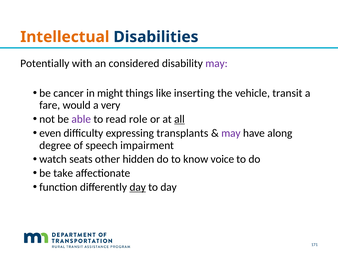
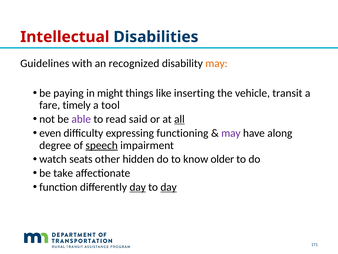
Intellectual colour: orange -> red (65, 37)
Potentially: Potentially -> Guidelines (45, 63)
considered: considered -> recognized (134, 63)
may colour: purple -> orange (217, 63)
cancer: cancer -> paying (68, 93)
would: would -> timely (77, 105)
very: very -> tool (111, 105)
role: role -> said (138, 119)
transplants: transplants -> functioning (182, 133)
speech underline: none -> present (102, 145)
voice: voice -> older (222, 159)
day underline: none -> present (169, 187)
